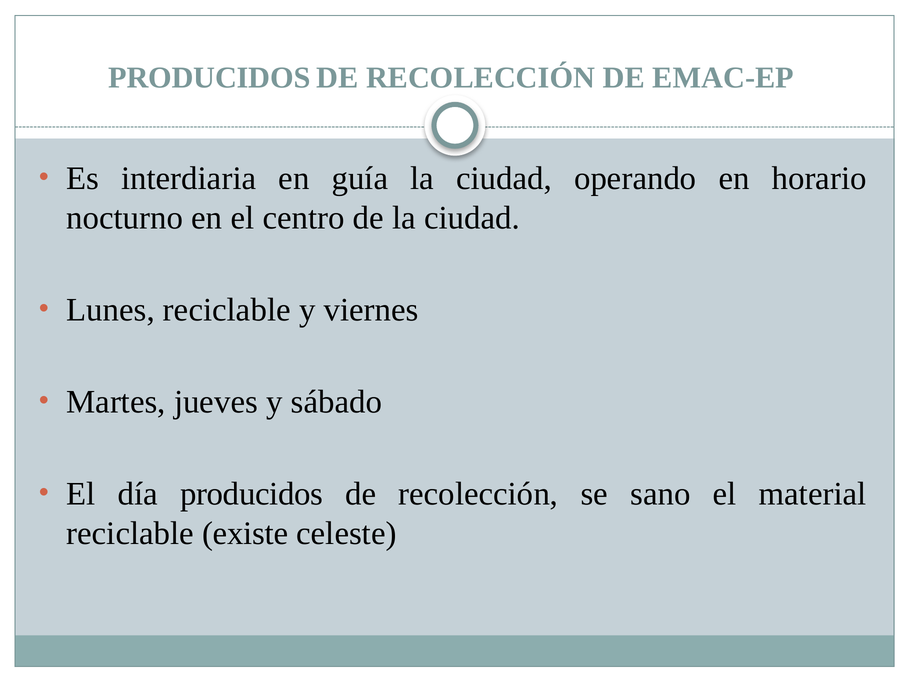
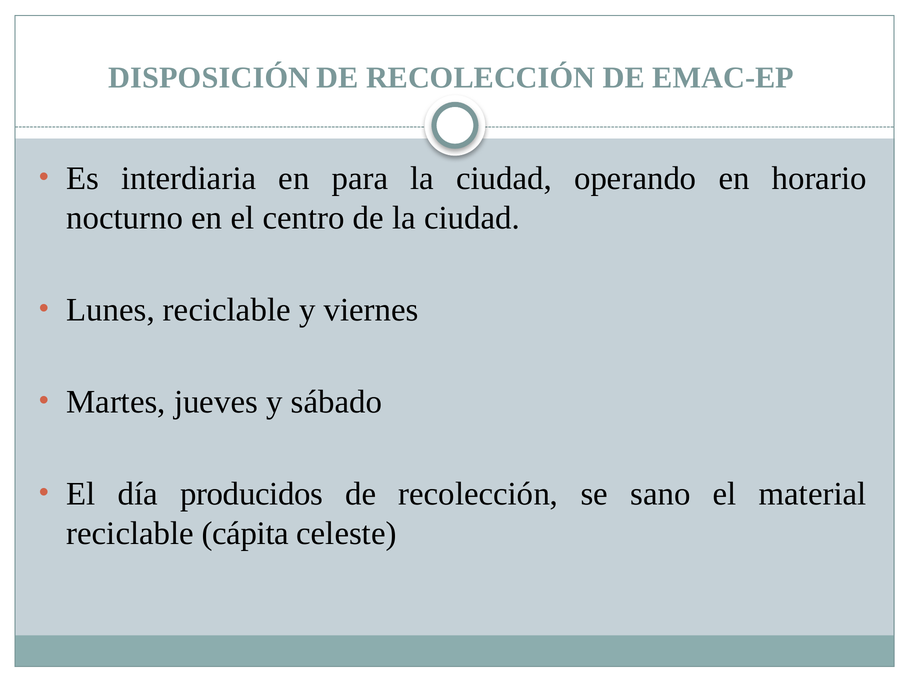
PRODUCIDOS: PRODUCIDOS -> DISPOSICIÓN (209, 78)
guía: guía -> para (360, 179)
existe: existe -> cápita (245, 534)
